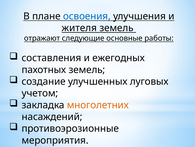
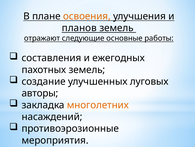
освоения colour: blue -> orange (87, 16)
жителя: жителя -> планов (79, 28)
учетом: учетом -> авторы (40, 93)
